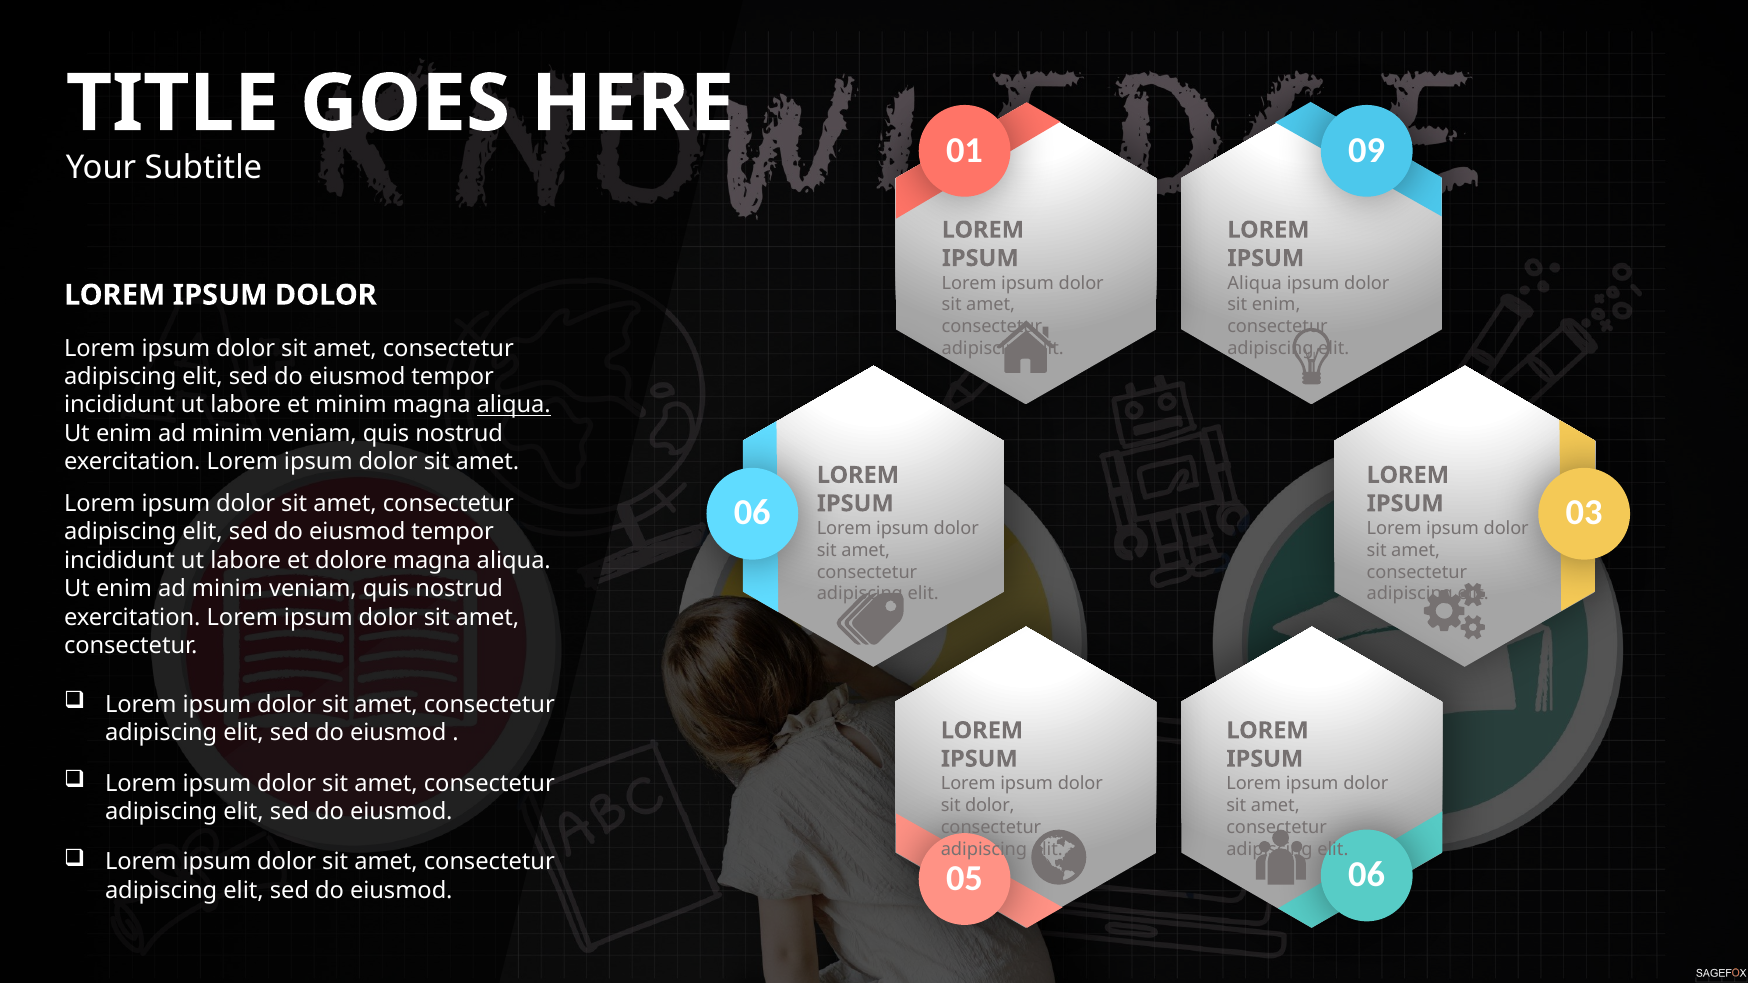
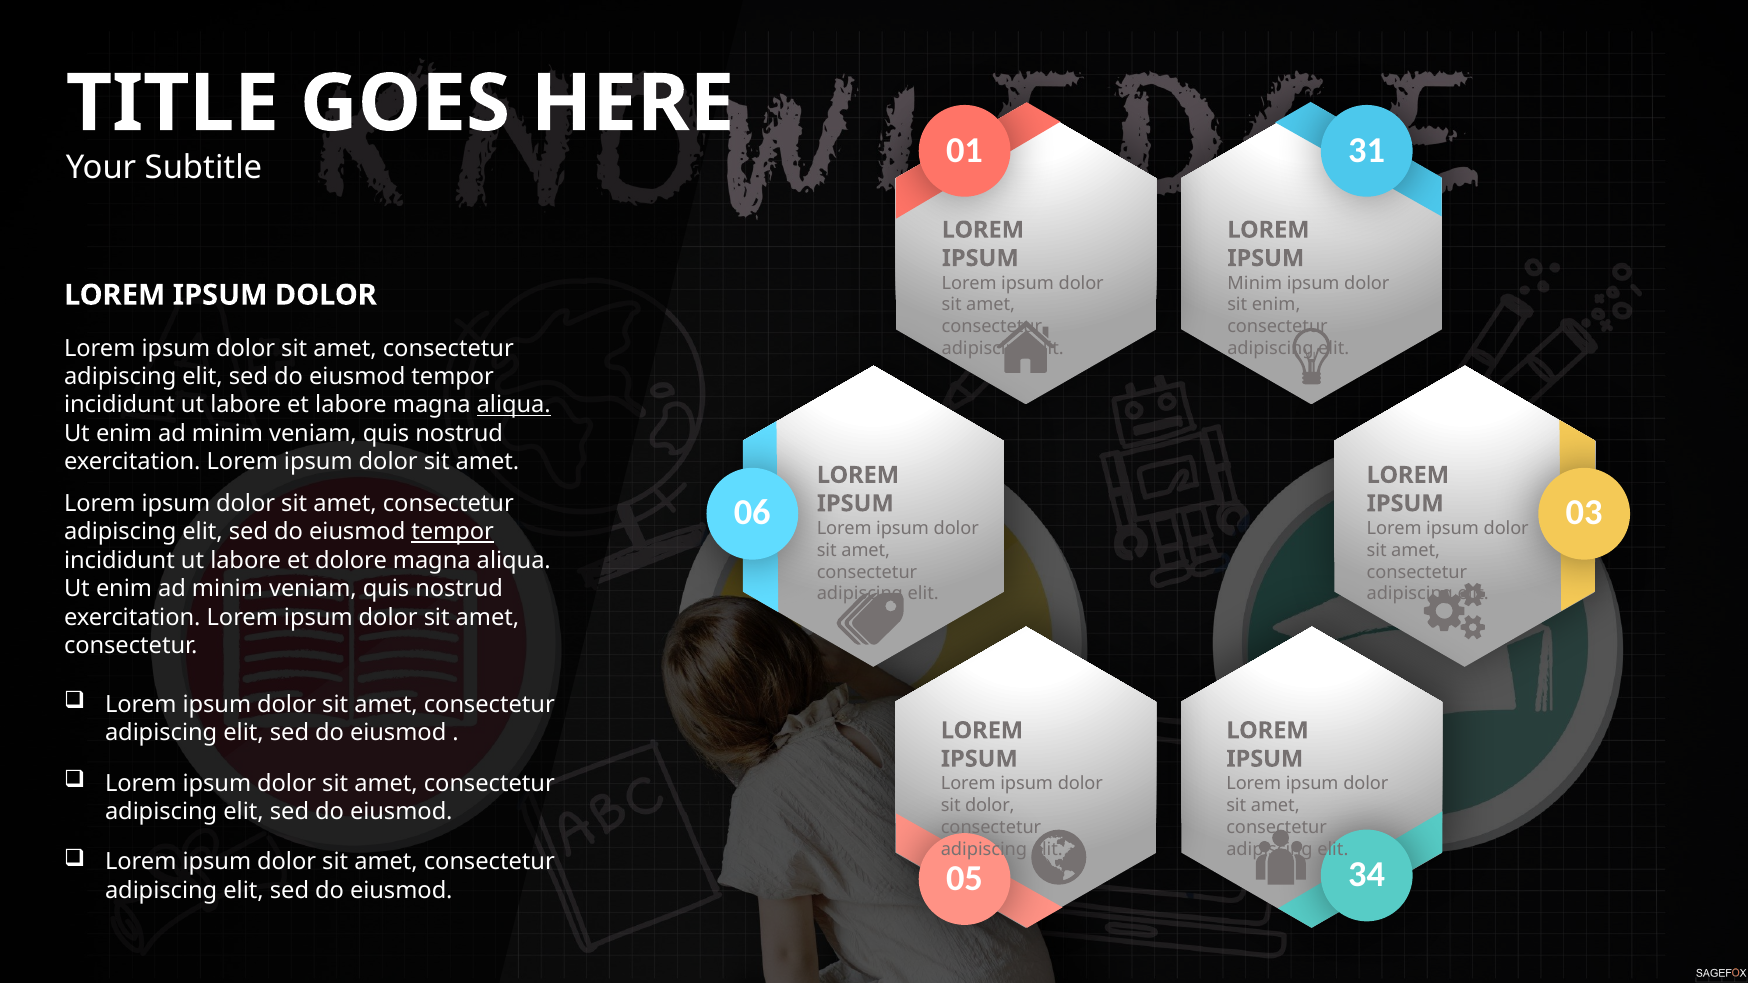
09: 09 -> 31 (1367, 150)
Aliqua: Aliqua -> Minim (1255, 283)
et minim: minim -> labore (351, 405)
tempor underline: none -> present (453, 532)
05 06: 06 -> 34 (1367, 875)
